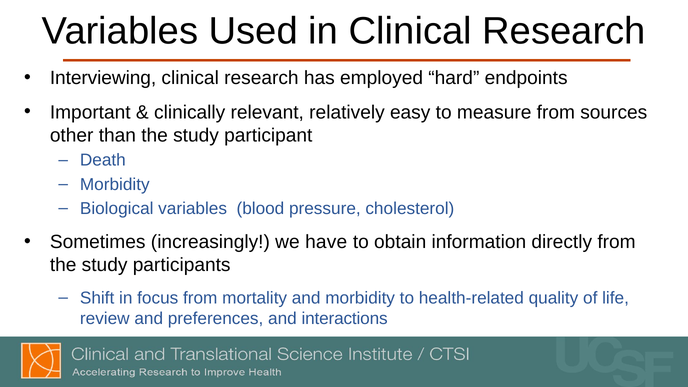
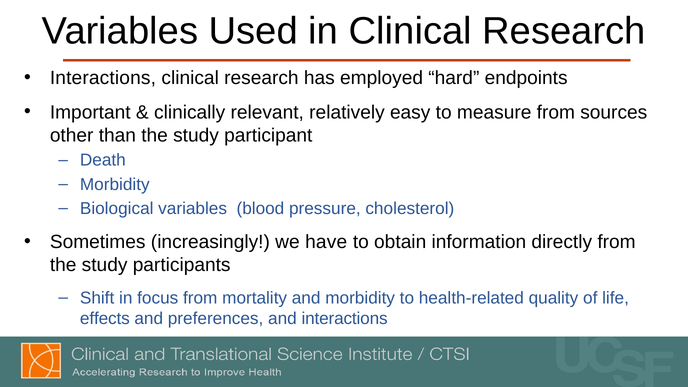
Interviewing: Interviewing -> Interactions (103, 78)
review: review -> effects (105, 319)
